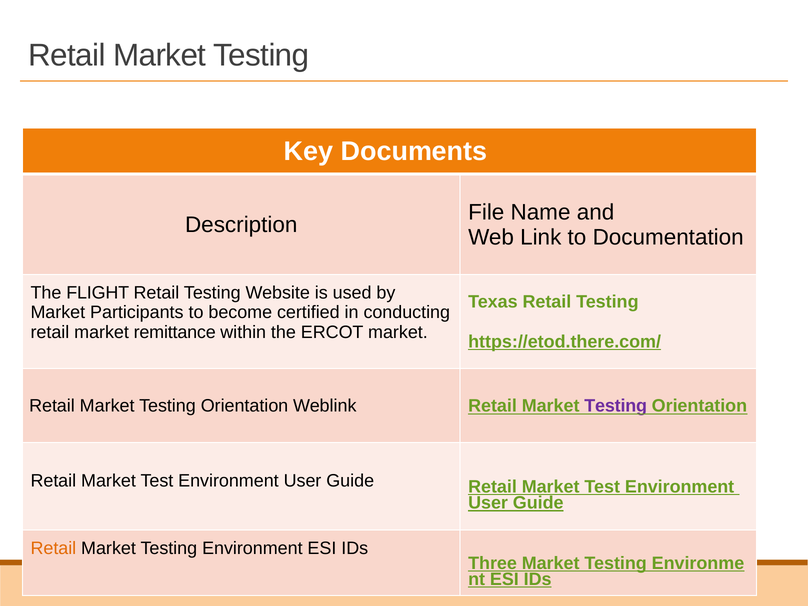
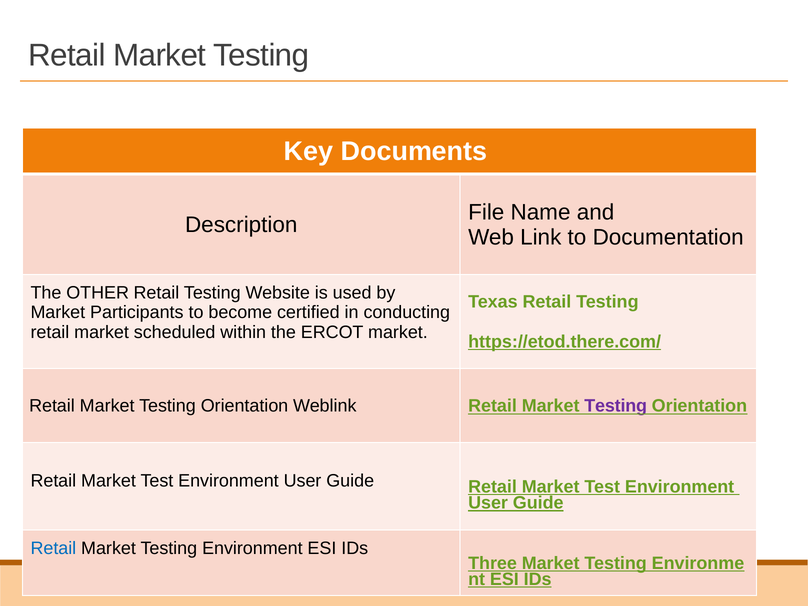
FLIGHT: FLIGHT -> OTHER (98, 293)
remittance: remittance -> scheduled (175, 333)
Retail colour: orange -> blue (53, 548)
